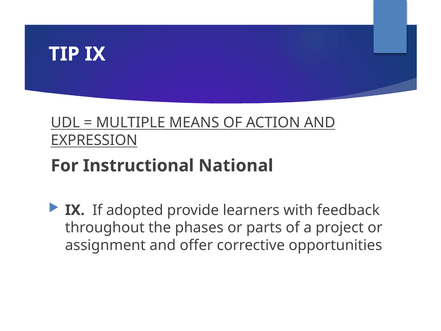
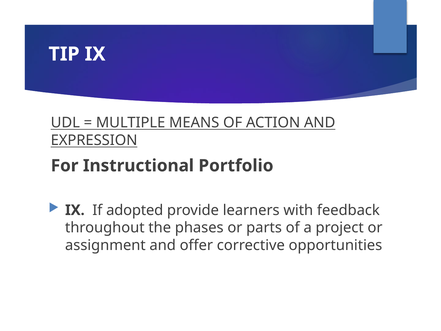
National: National -> Portfolio (236, 166)
